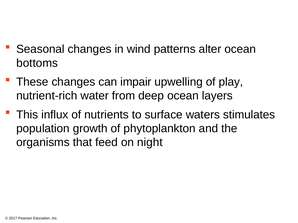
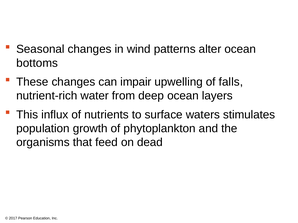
play: play -> falls (231, 82)
night: night -> dead (150, 143)
